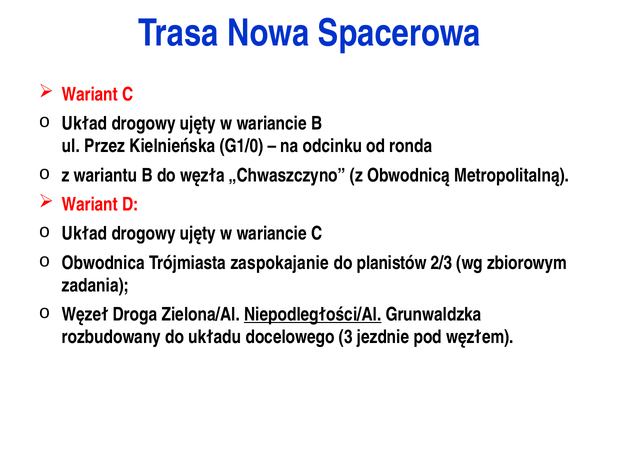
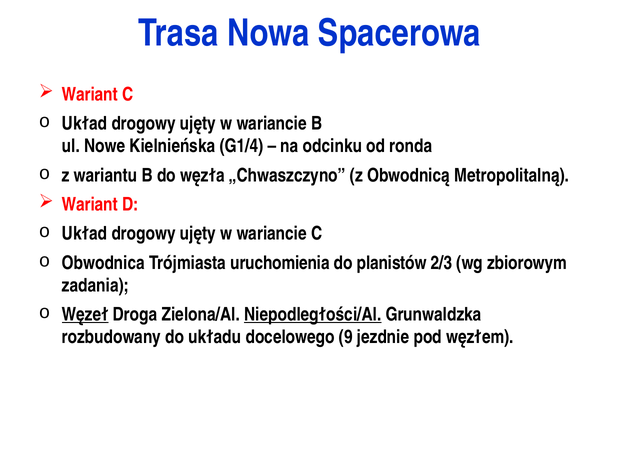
Przez: Przez -> Nowe (105, 146)
G1/0: G1/0 -> G1/4 (241, 146)
zaspokajanie: zaspokajanie -> uruchomienia (280, 263)
Węzeł underline: none -> present (85, 315)
3: 3 -> 9 (346, 338)
